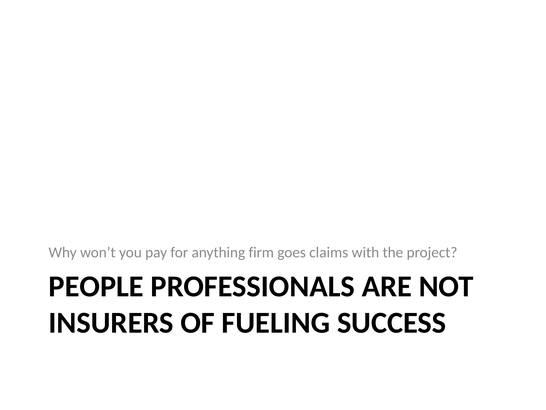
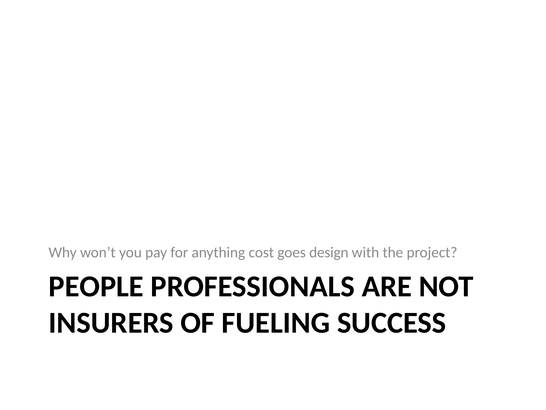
firm: firm -> cost (261, 252)
claims: claims -> design (329, 252)
